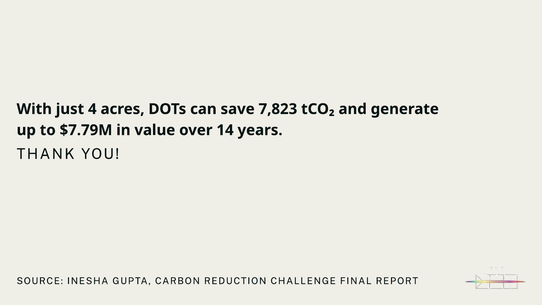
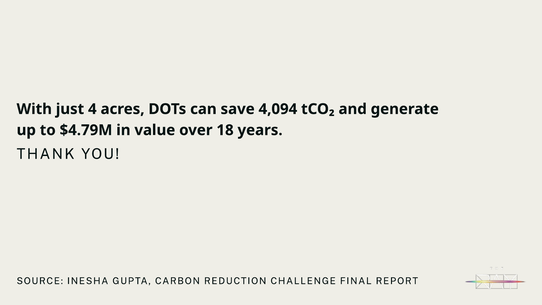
7,823: 7,823 -> 4,094 (278, 109)
$7.79M: $7.79M -> $4.79M (86, 130)
14: 14 -> 18 (225, 130)
